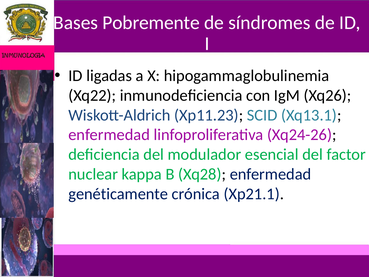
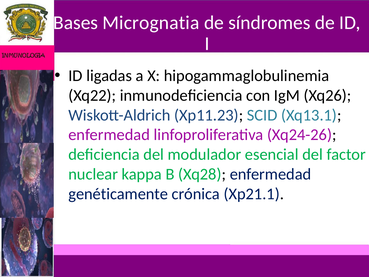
Pobremente: Pobremente -> Micrognatia (151, 23)
